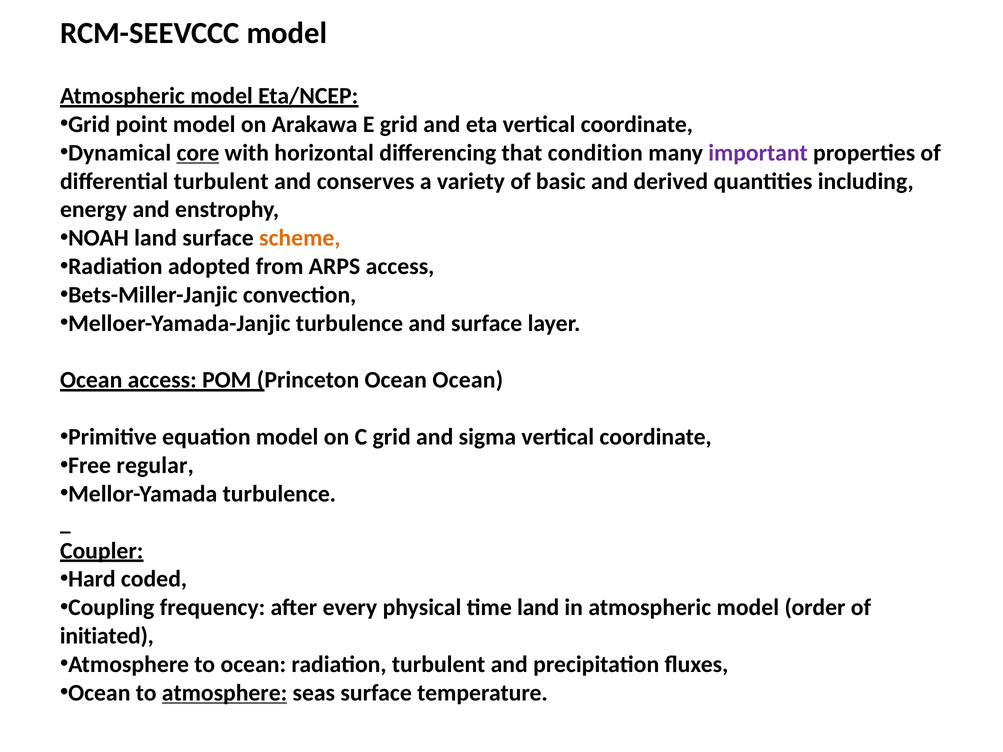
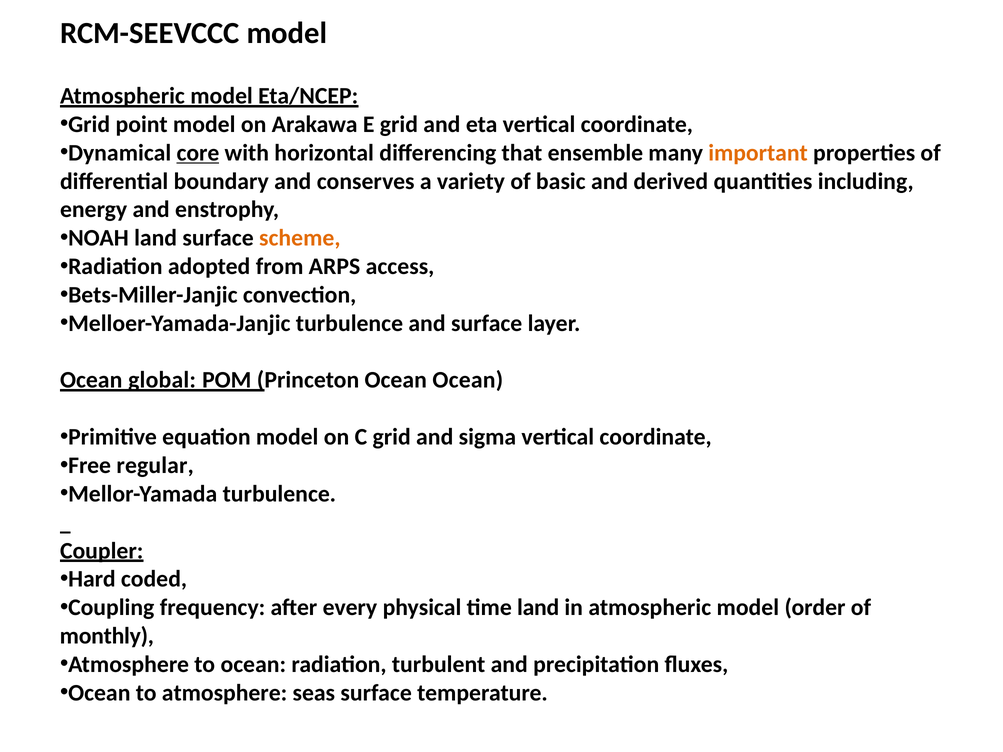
condition: condition -> ensemble (595, 153)
important colour: purple -> orange (758, 153)
differential turbulent: turbulent -> boundary (221, 181)
Ocean access: access -> global (162, 380)
initiated: initiated -> monthly (107, 636)
atmosphere underline: present -> none (225, 693)
